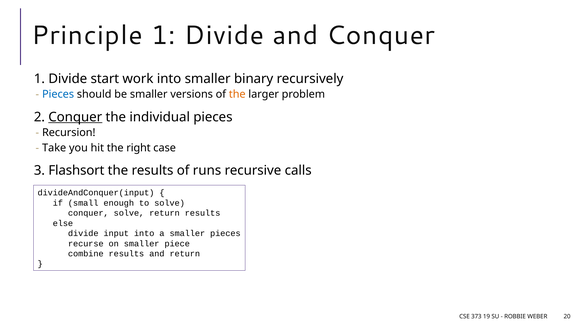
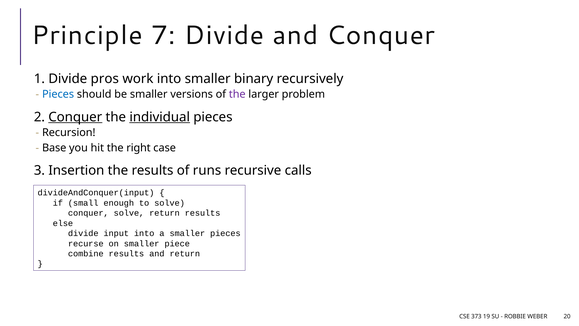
Principle 1: 1 -> 7 (163, 35)
start: start -> pros (105, 79)
the colour: orange -> purple (237, 94)
individual underline: none -> present (160, 117)
Take: Take -> Base (54, 148)
Flashsort: Flashsort -> Insertion (76, 170)
